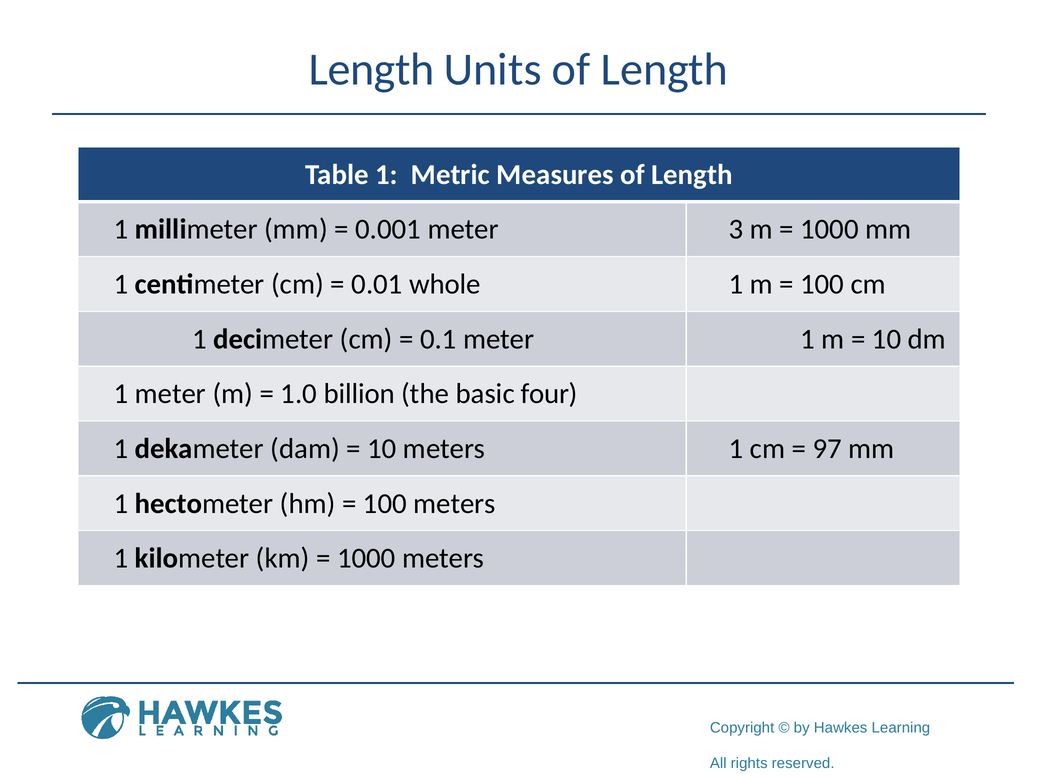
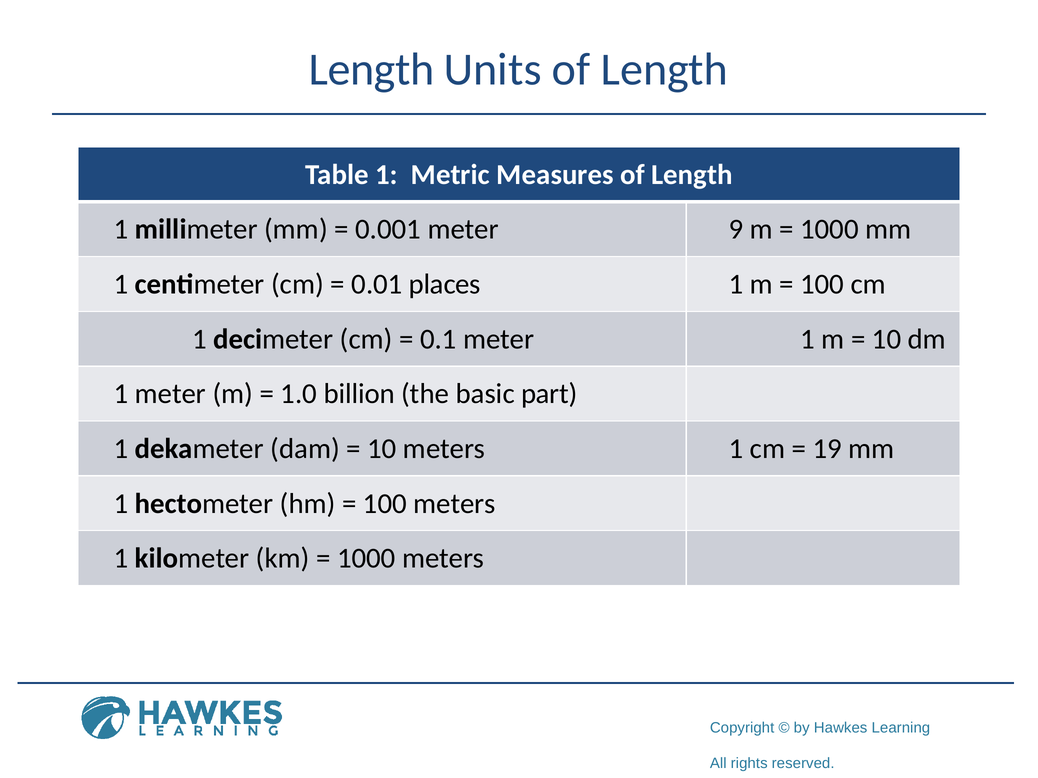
3: 3 -> 9 (736, 230)
whole: whole -> places (445, 284)
four: four -> part (549, 394)
97: 97 -> 19 (827, 449)
